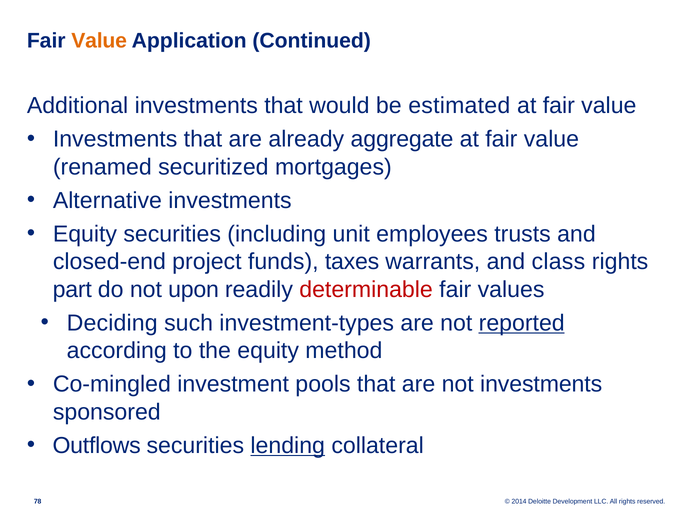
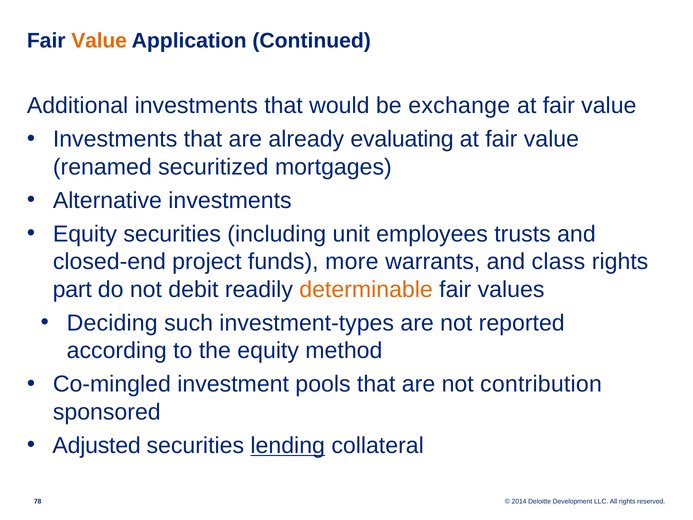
estimated: estimated -> exchange (459, 106)
aggregate: aggregate -> evaluating (402, 139)
taxes: taxes -> more (352, 262)
upon: upon -> debit (193, 289)
determinable colour: red -> orange (366, 289)
reported underline: present -> none (522, 323)
not investments: investments -> contribution (541, 384)
Outflows: Outflows -> Adjusted (97, 445)
